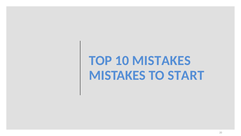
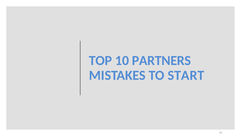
10 MISTAKES: MISTAKES -> PARTNERS (162, 60)
